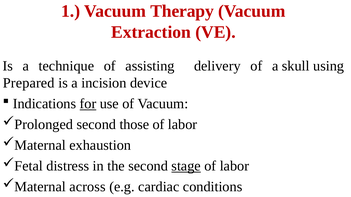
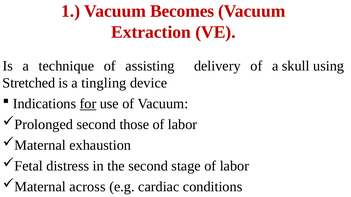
Therapy: Therapy -> Becomes (182, 11)
Prepared: Prepared -> Stretched (29, 83)
incision: incision -> tingling (104, 83)
stage underline: present -> none (186, 166)
